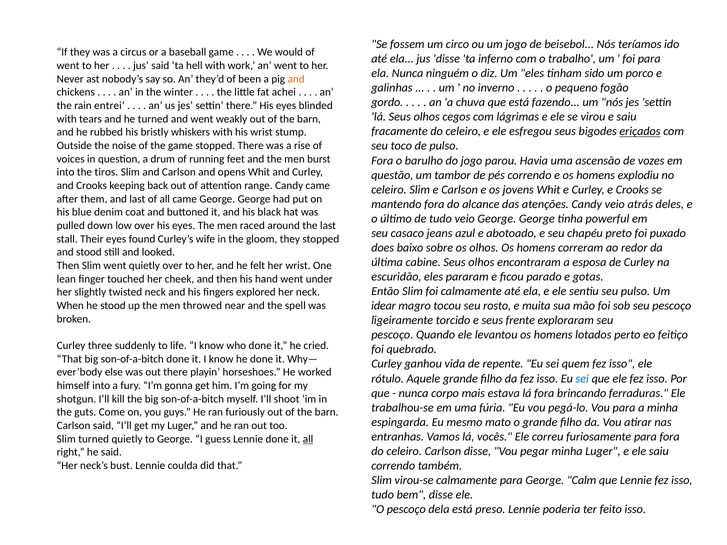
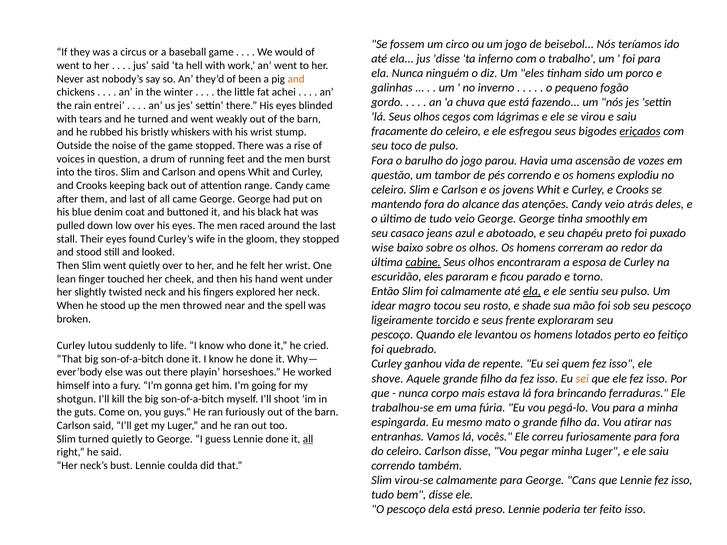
powerful: powerful -> smoothly (608, 219)
does: does -> wise (383, 248)
cabine underline: none -> present (423, 262)
gotas: gotas -> torno (588, 277)
ela underline: none -> present (532, 291)
muita: muita -> shade (536, 306)
three: three -> lutou (100, 346)
rótulo: rótulo -> shove (387, 379)
sei colour: blue -> orange (582, 379)
Calm: Calm -> Cans (581, 480)
